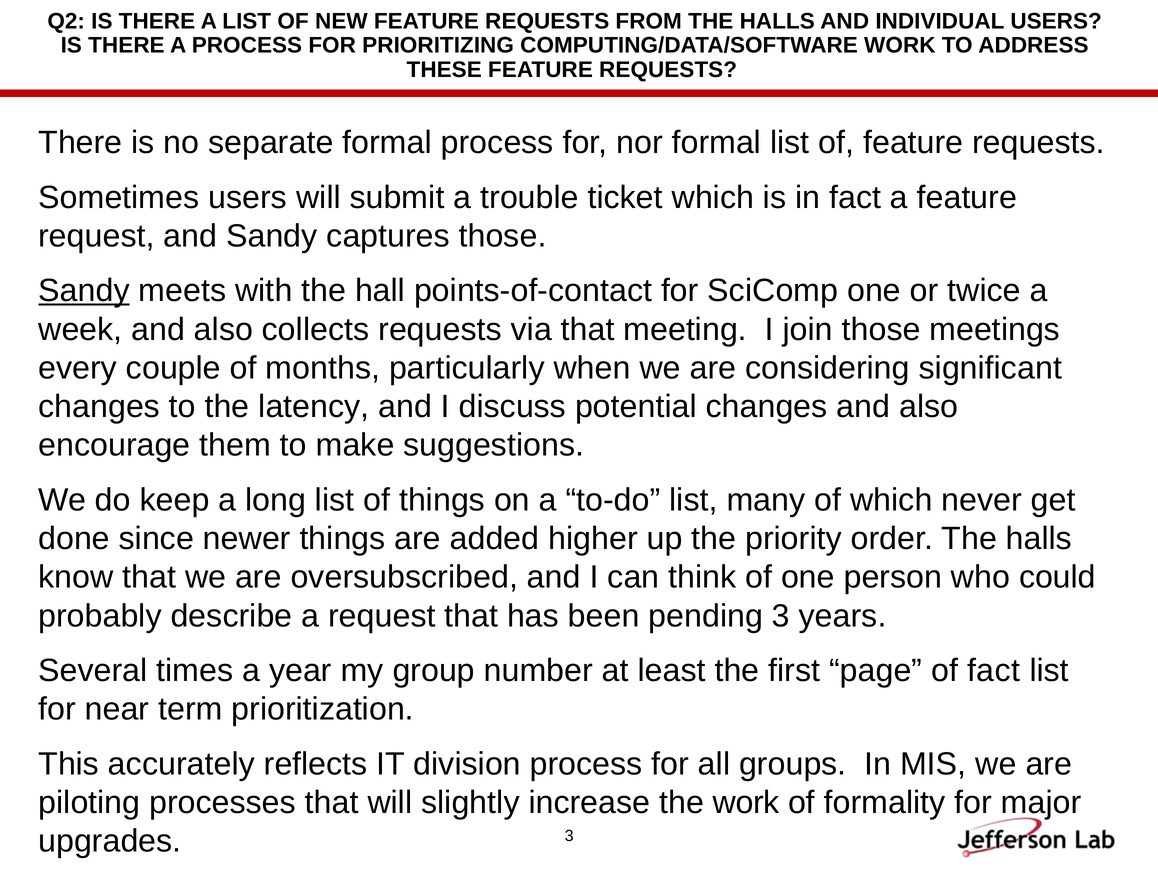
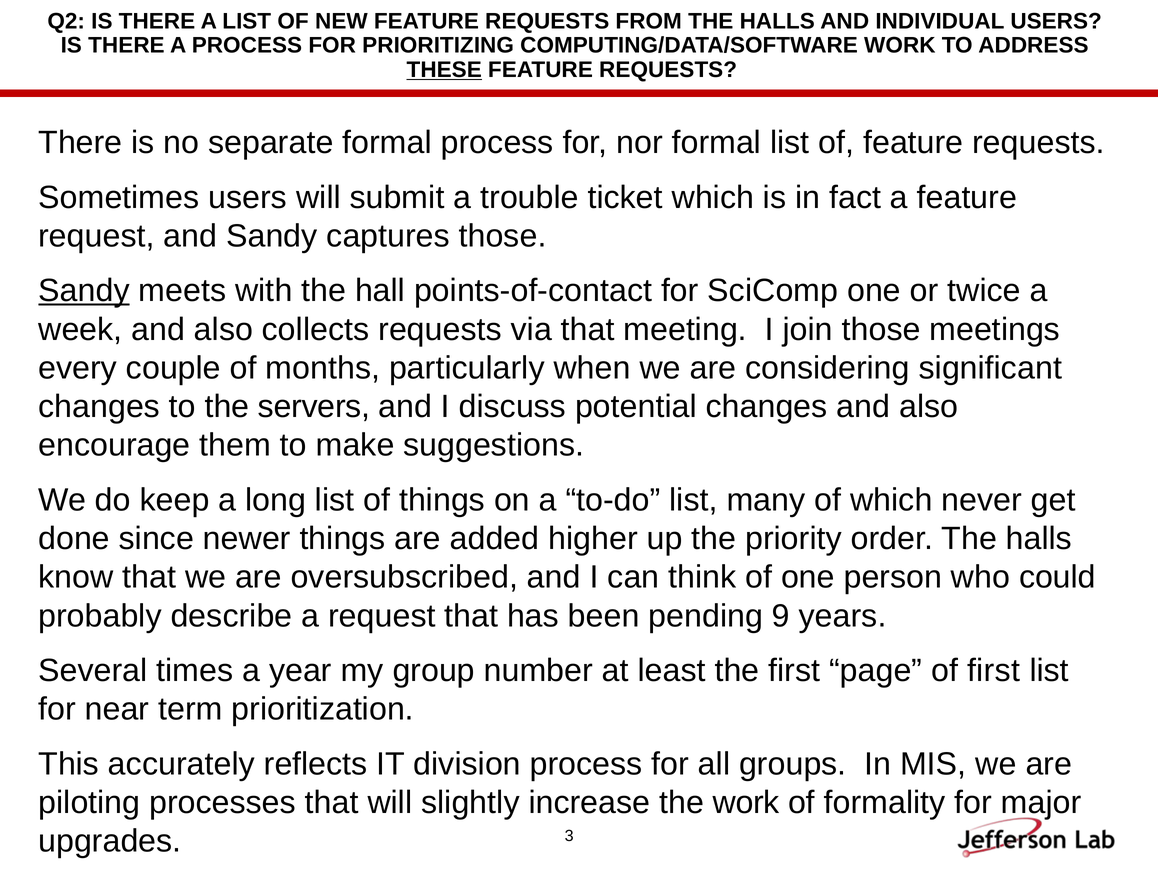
THESE underline: none -> present (444, 70)
latency: latency -> servers (314, 406)
pending 3: 3 -> 9 (781, 616)
of fact: fact -> first (994, 670)
